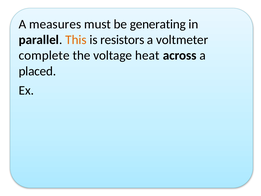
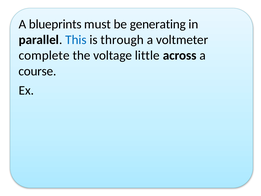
measures: measures -> blueprints (55, 24)
This colour: orange -> blue (76, 40)
resistors: resistors -> through (122, 40)
heat: heat -> little (147, 55)
placed: placed -> course (37, 71)
